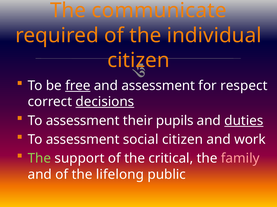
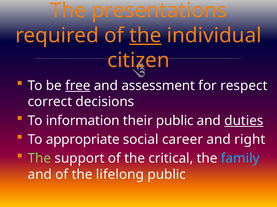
communicate: communicate -> presentations (159, 11)
the underline: none -> present (145, 36)
decisions underline: present -> none (105, 102)
assessment: assessment -> information (83, 121)
their pupils: pupils -> public (175, 121)
assessment: assessment -> appropriate (83, 140)
social citizen: citizen -> career (182, 140)
work: work -> right (250, 140)
family colour: pink -> light blue (240, 159)
